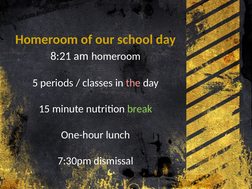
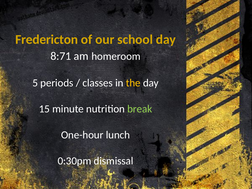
Homeroom: Homeroom -> Fredericton (47, 40)
8:21: 8:21 -> 8:71 (61, 56)
the colour: pink -> yellow (133, 83)
7:30pm: 7:30pm -> 0:30pm (74, 161)
